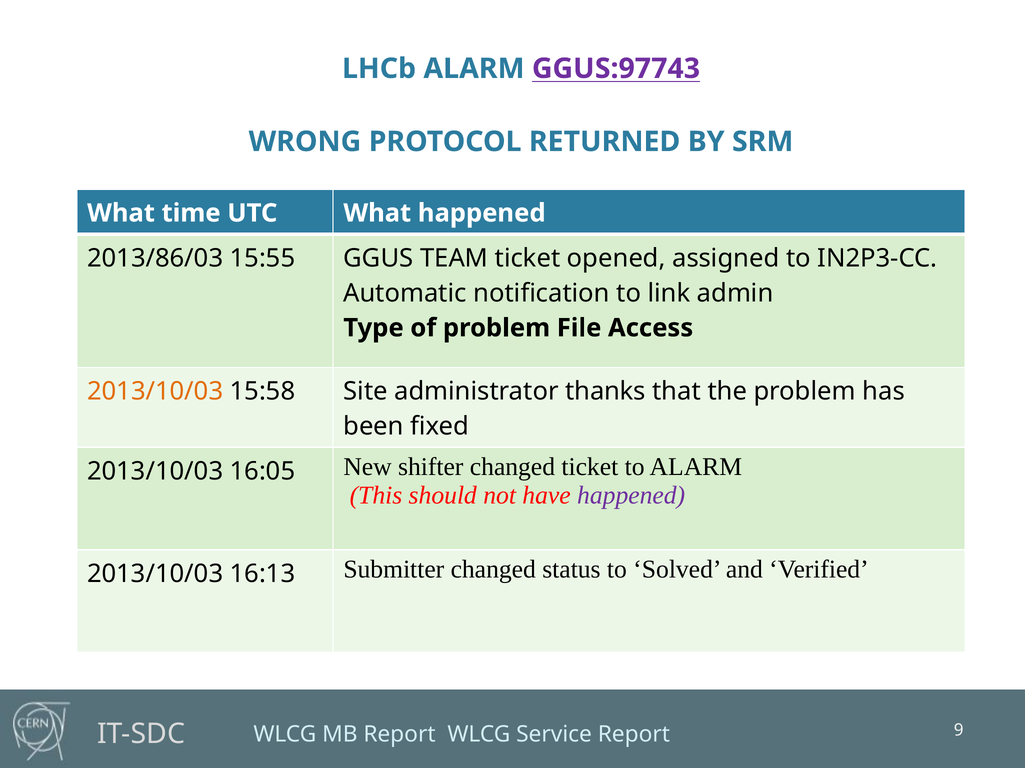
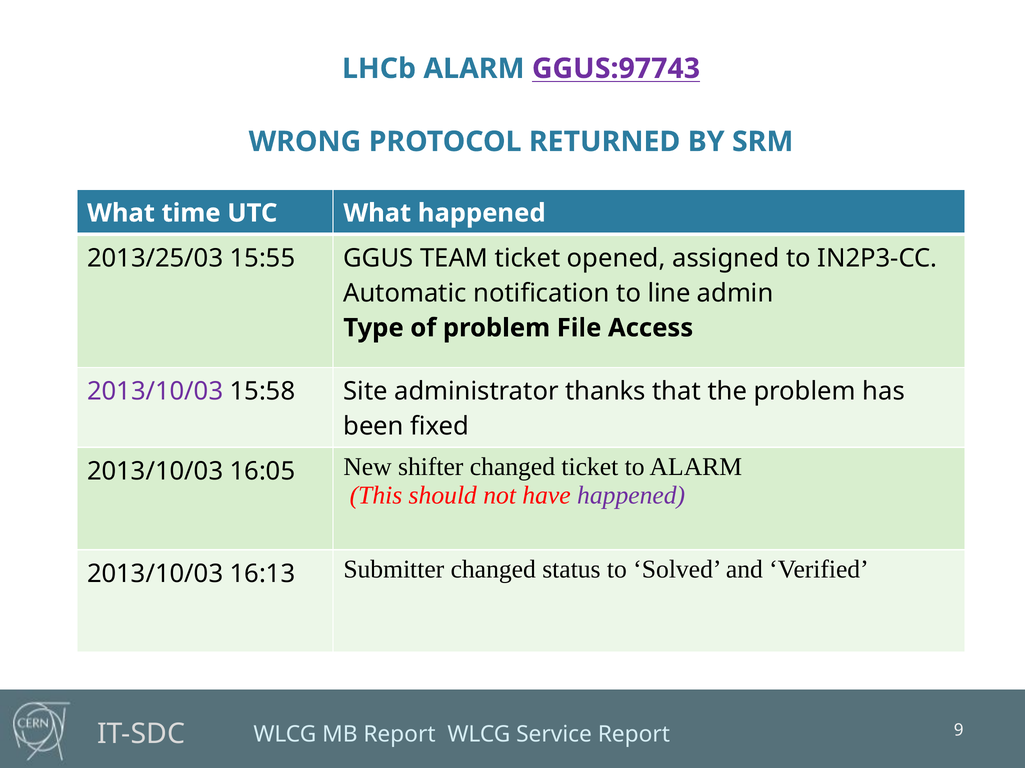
2013/86/03: 2013/86/03 -> 2013/25/03 (155, 258)
link: link -> line (669, 293)
2013/10/03 colour: orange -> purple (155, 392)
